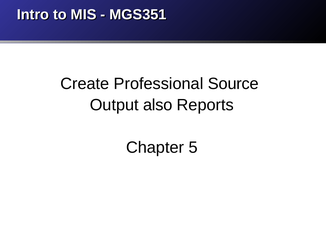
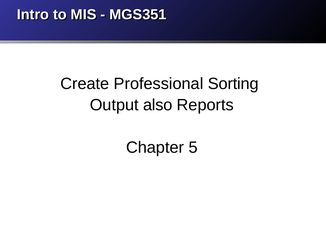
Source: Source -> Sorting (233, 84)
